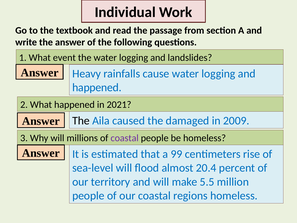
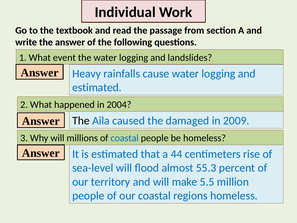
happened: happened -> estimated (97, 87)
2021: 2021 -> 2004 (119, 105)
coastal colour: purple -> blue (125, 138)
99: 99 -> 44 (176, 154)
20.4: 20.4 -> 55.3 (206, 168)
